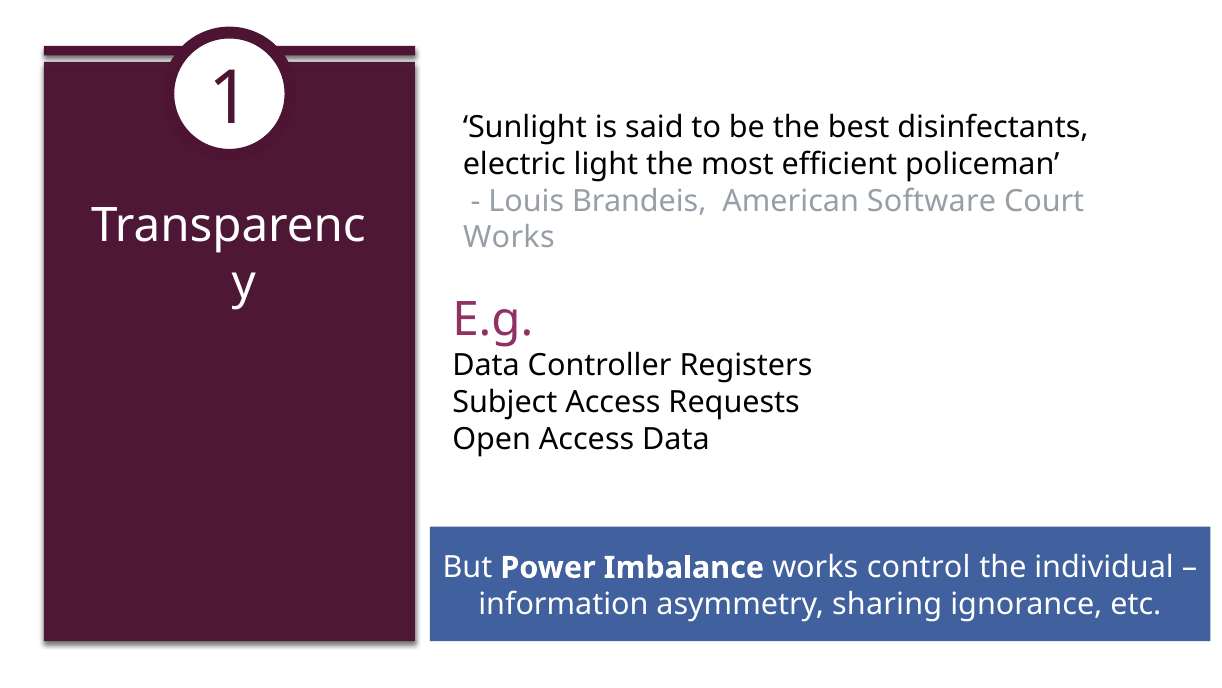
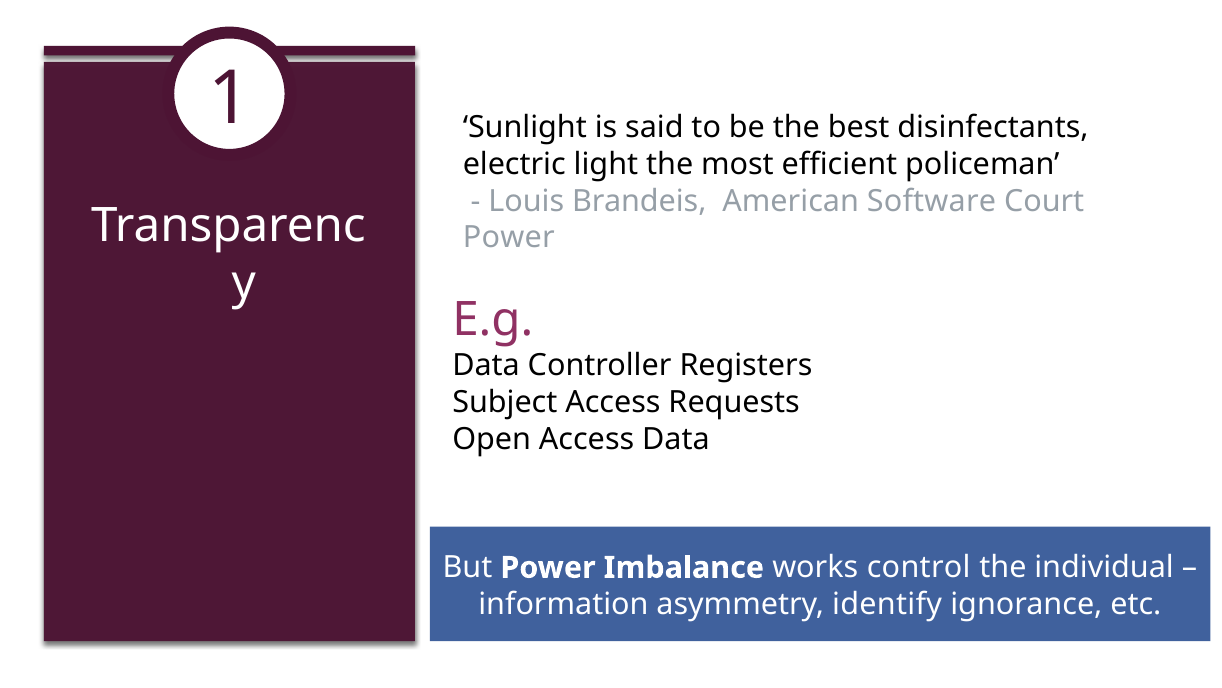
Works: Works -> Power (509, 237)
sharing: sharing -> identify (887, 604)
